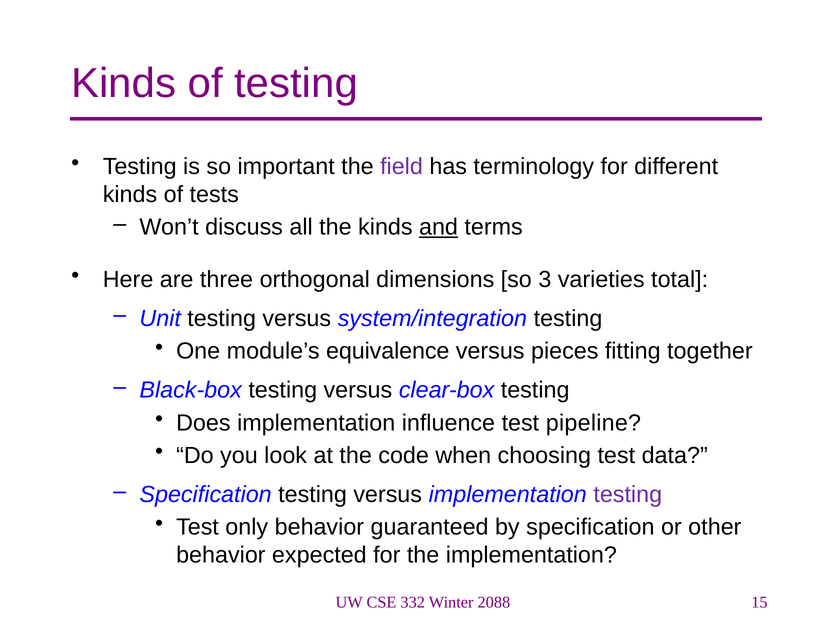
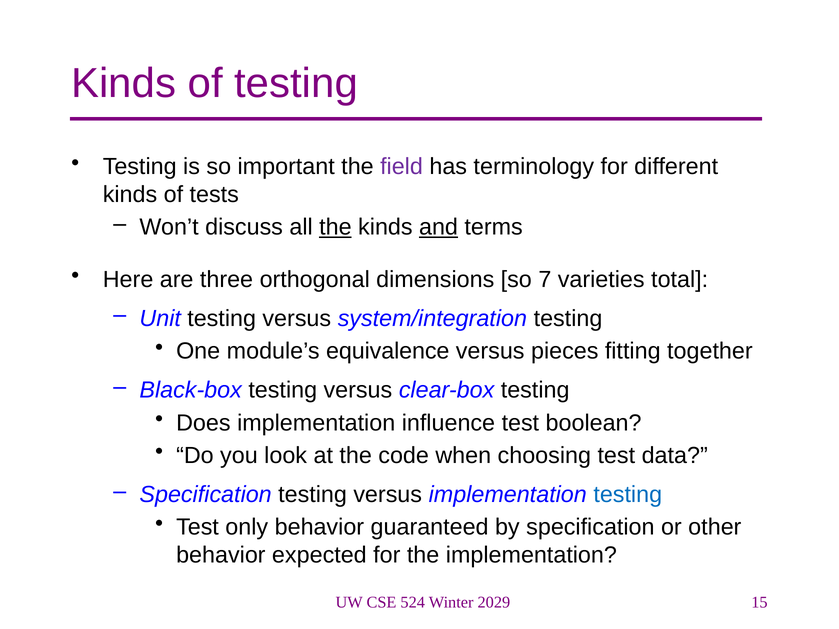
the underline: none -> present (335, 227)
3: 3 -> 7 (545, 279)
pipeline: pipeline -> boolean (594, 423)
testing colour: purple -> blue (628, 495)
332: 332 -> 524 (413, 602)
2088: 2088 -> 2029 (494, 602)
